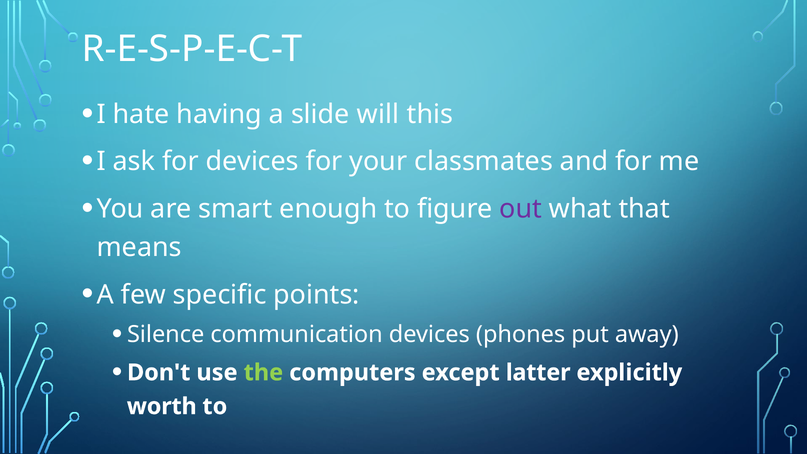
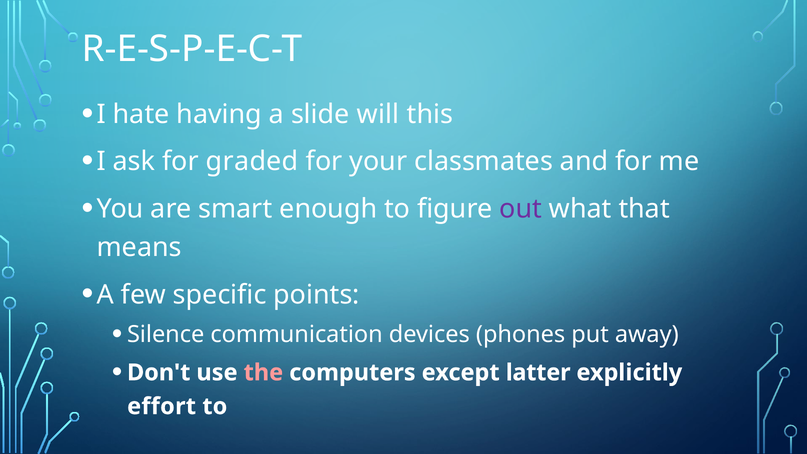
for devices: devices -> graded (252, 162)
the colour: light green -> pink (263, 373)
worth: worth -> effort (162, 406)
